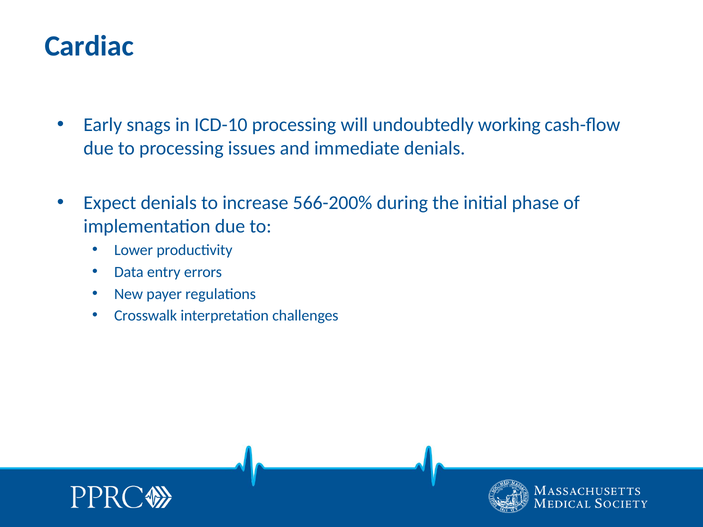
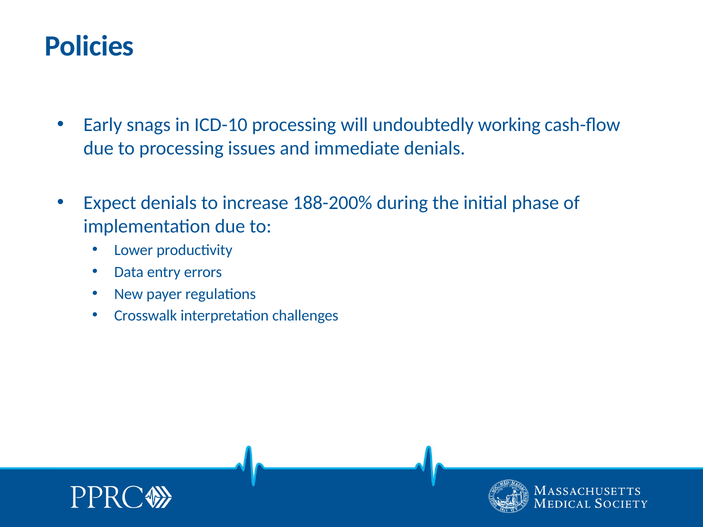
Cardiac: Cardiac -> Policies (89, 46)
566-200%: 566-200% -> 188-200% (333, 203)
